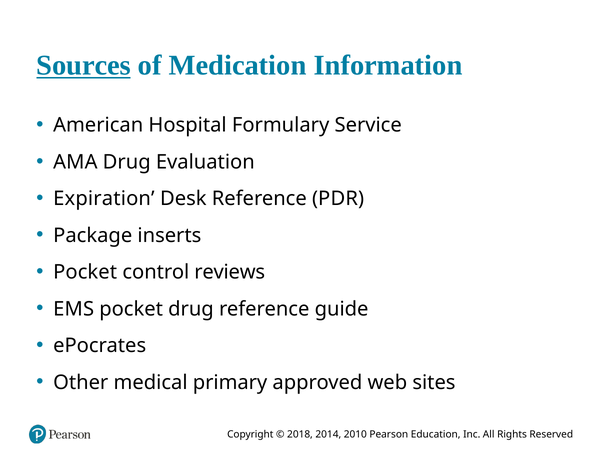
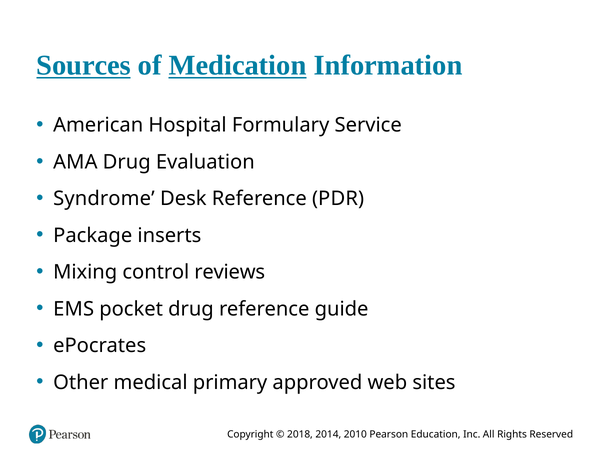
Medication underline: none -> present (238, 66)
Expiration: Expiration -> Syndrome (104, 199)
Pocket: Pocket -> Mixing (85, 273)
